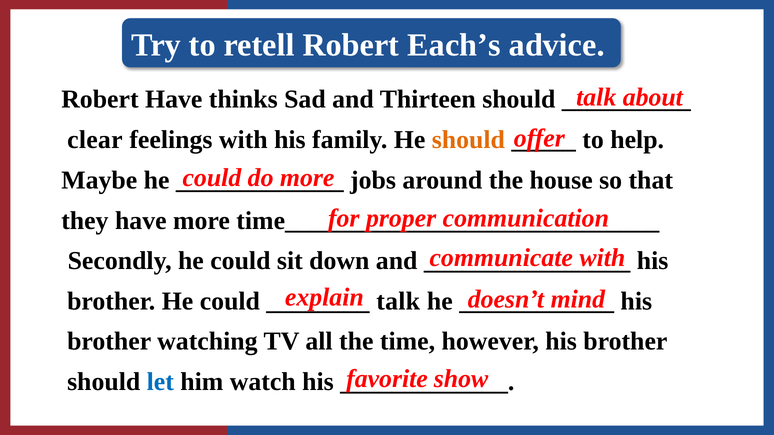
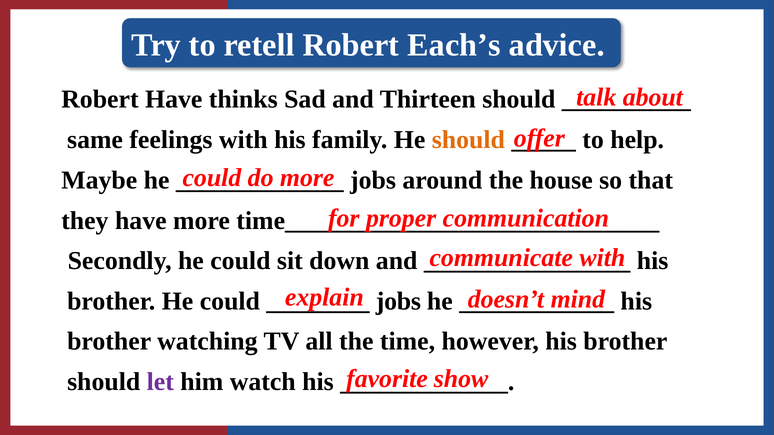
clear: clear -> same (95, 140)
talk: talk -> jobs (398, 301)
let colour: blue -> purple (160, 382)
